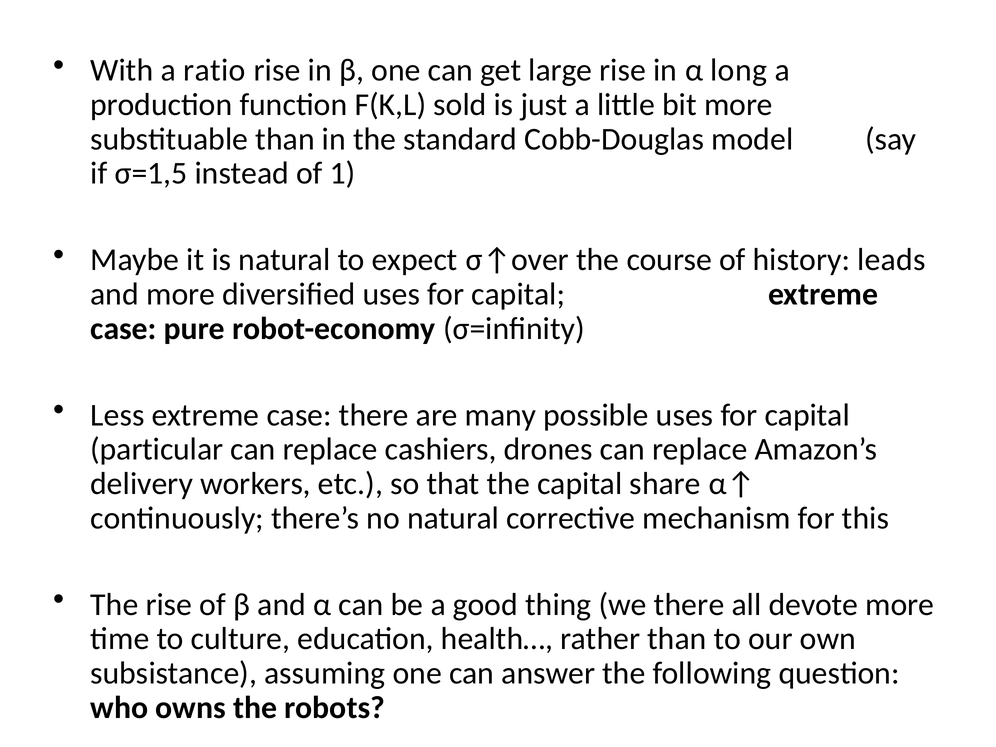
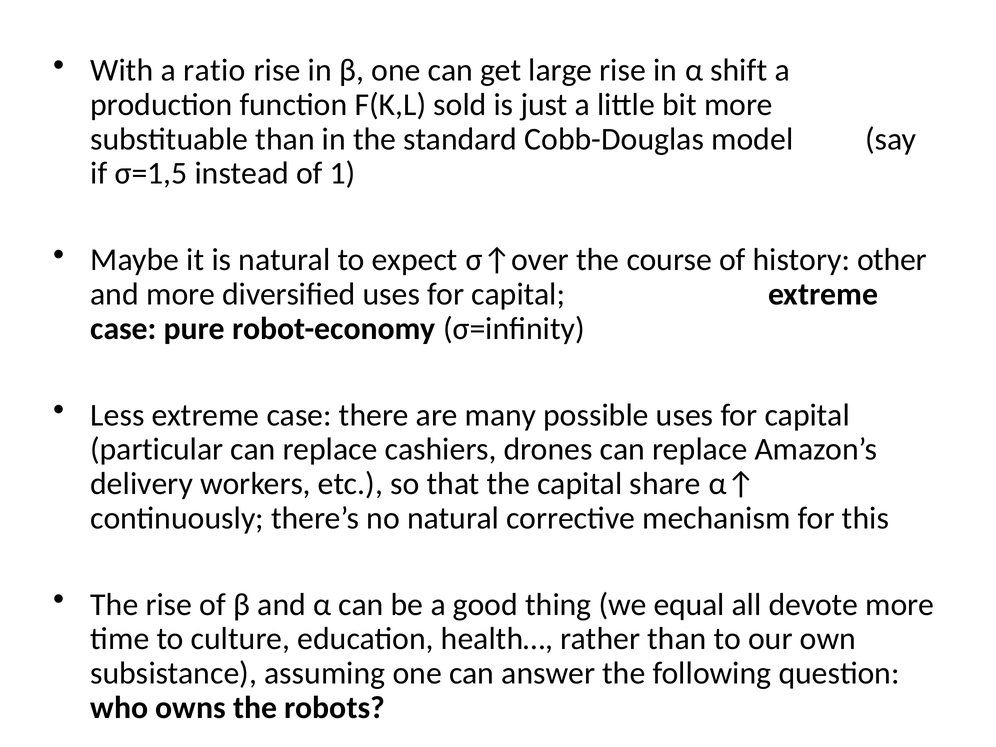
long: long -> shift (739, 70)
leads: leads -> other (892, 260)
we there: there -> equal (689, 605)
